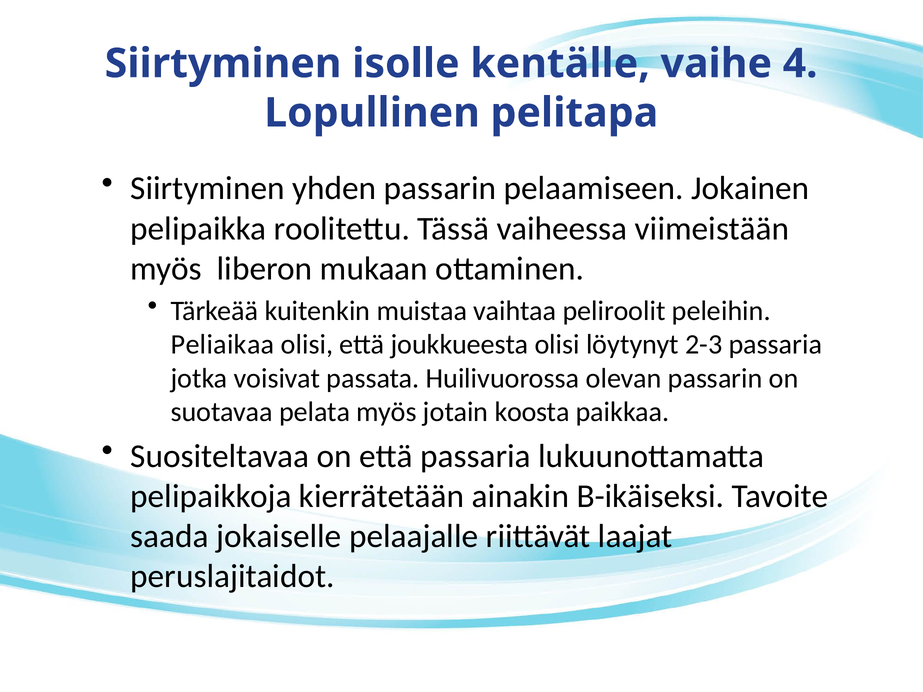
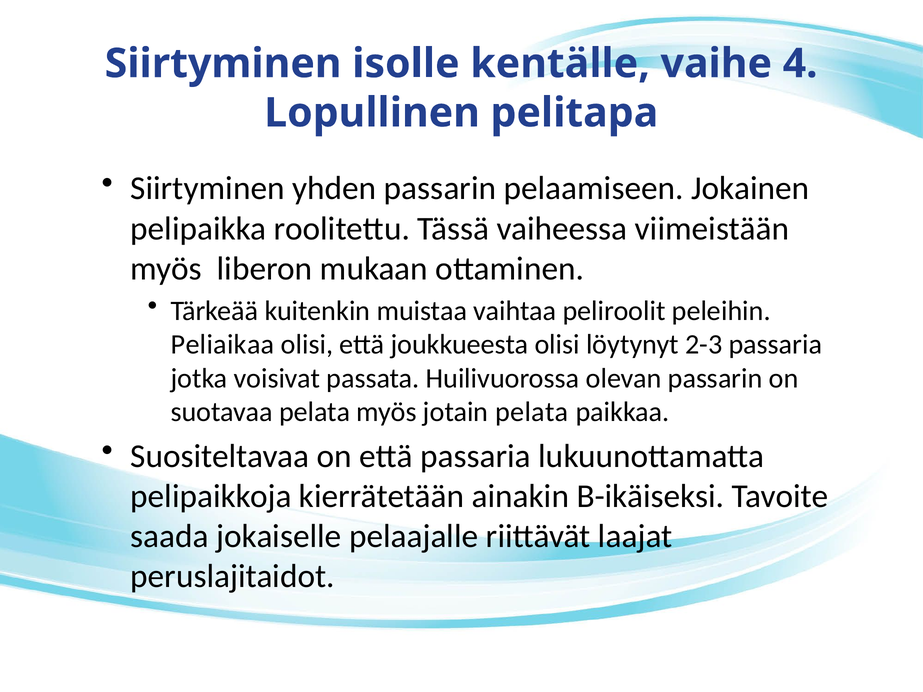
jotain koosta: koosta -> pelata (532, 412)
